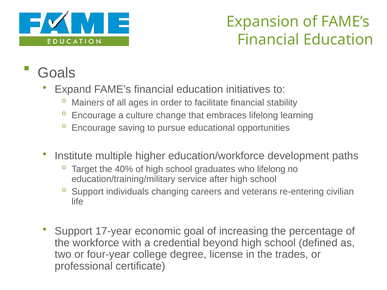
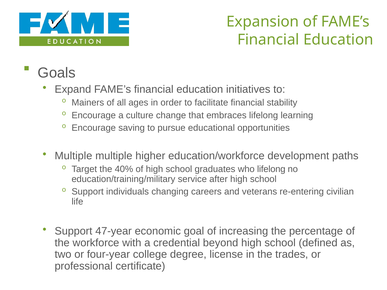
Institute: Institute -> Multiple (73, 156)
17-year: 17-year -> 47-year (114, 231)
